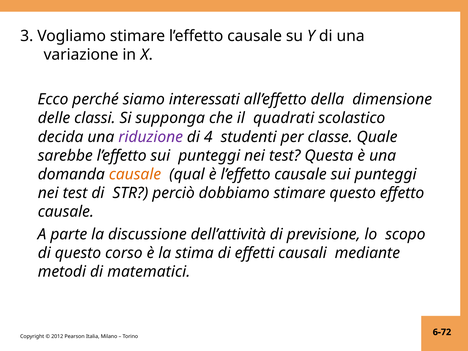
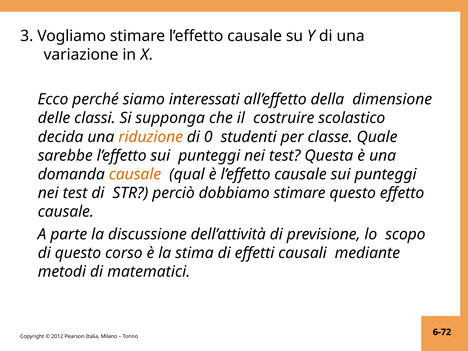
quadrati: quadrati -> costruire (284, 118)
riduzione colour: purple -> orange (151, 137)
4: 4 -> 0 (208, 137)
